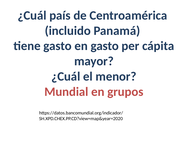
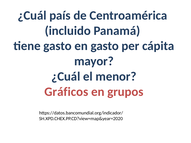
Mundial: Mundial -> Gráficos (66, 92)
